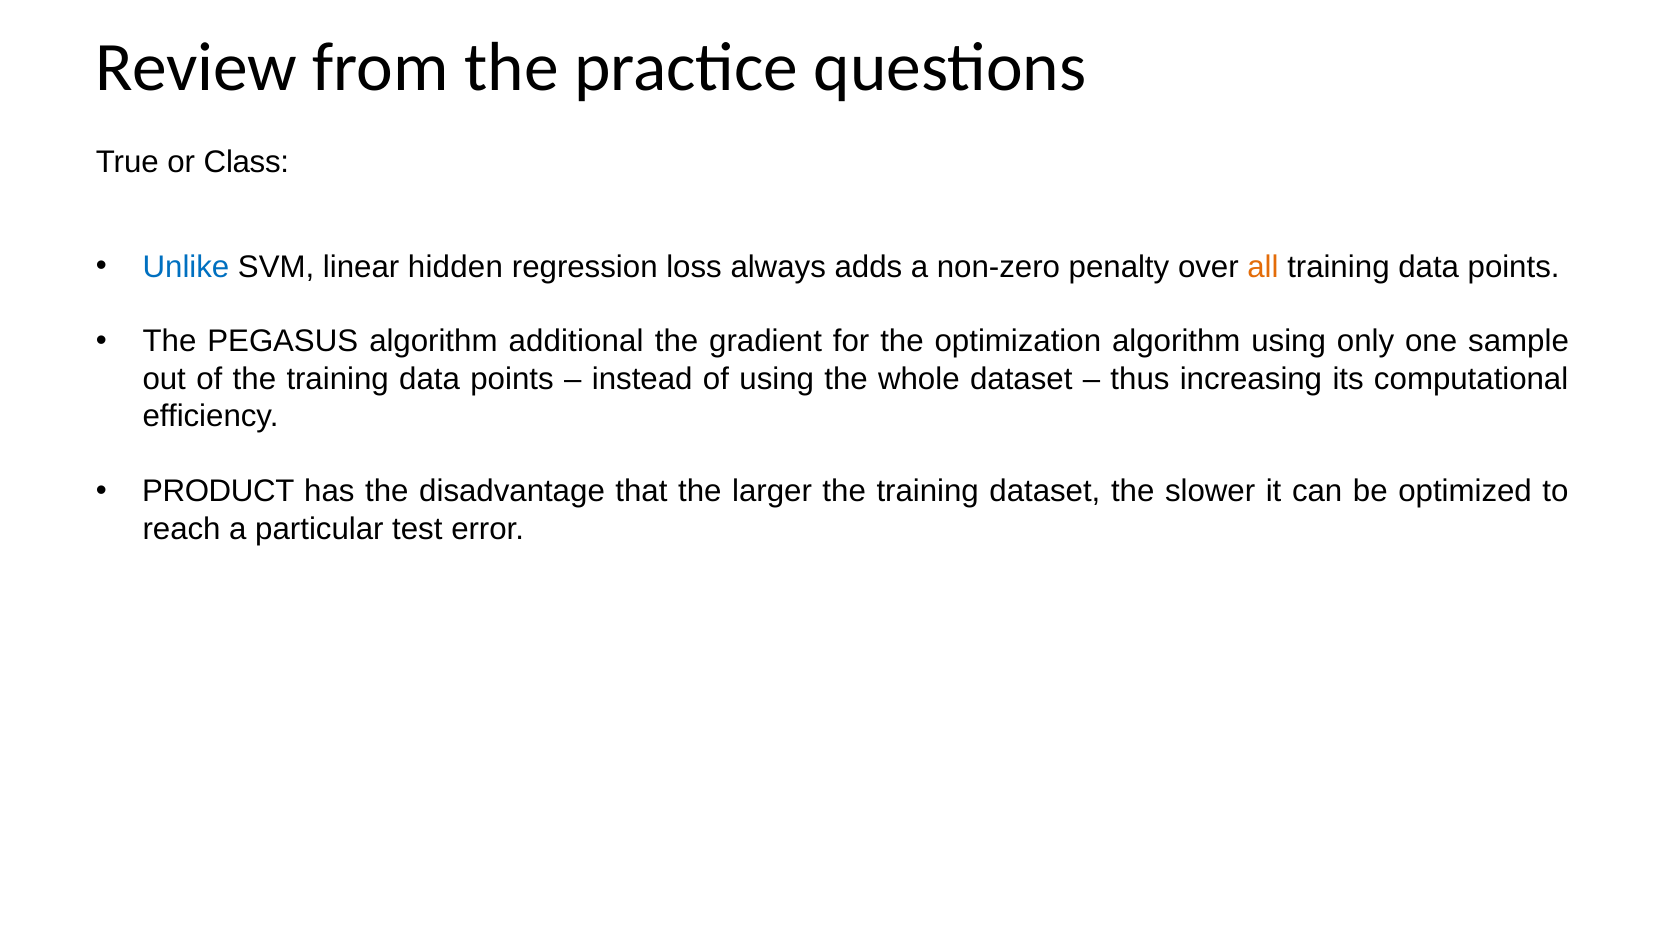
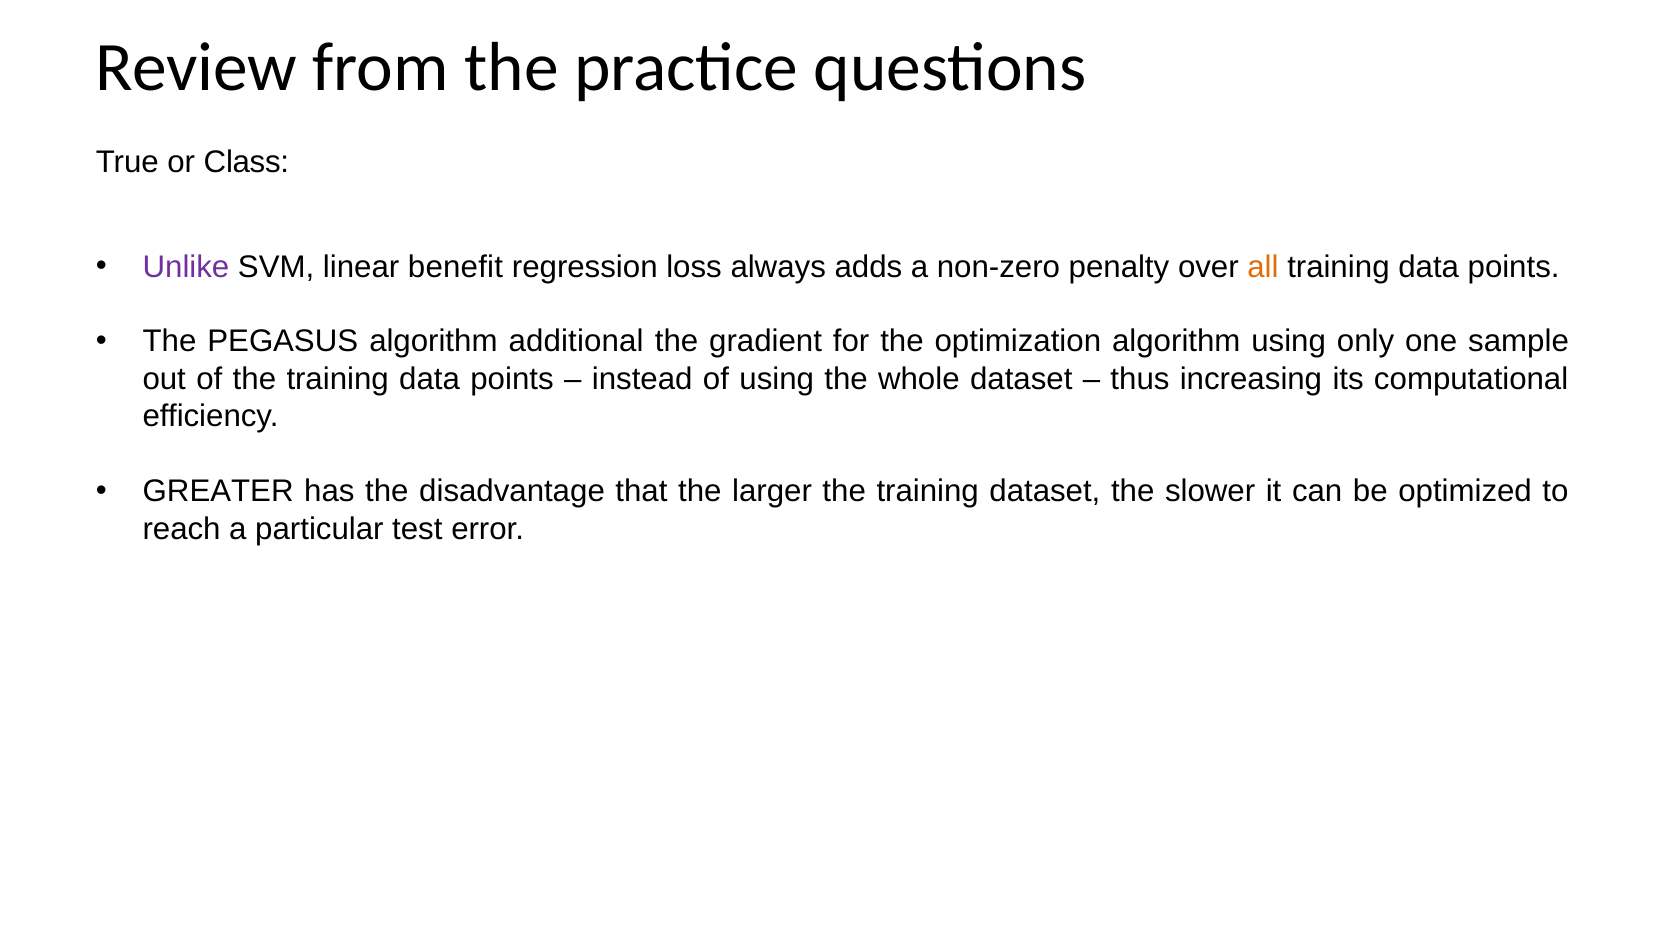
Unlike colour: blue -> purple (186, 267)
hidden: hidden -> benefit (455, 267)
PRODUCT: PRODUCT -> GREATER (218, 492)
